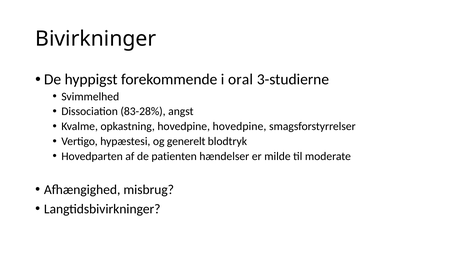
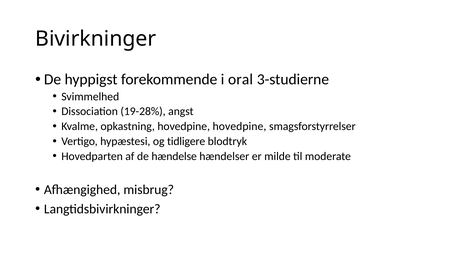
83-28%: 83-28% -> 19-28% (143, 111)
generelt: generelt -> tidligere (186, 141)
patienten: patienten -> hændelse (174, 156)
